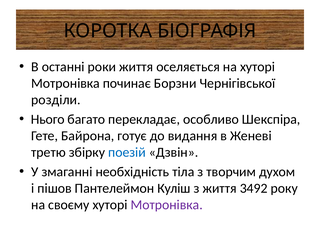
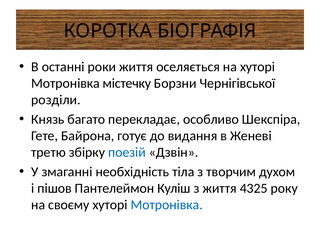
починає: починає -> містечку (127, 83)
Нього: Нього -> Князь (48, 119)
3492: 3492 -> 4325 (254, 188)
Мотронівка colour: purple -> blue (167, 205)
